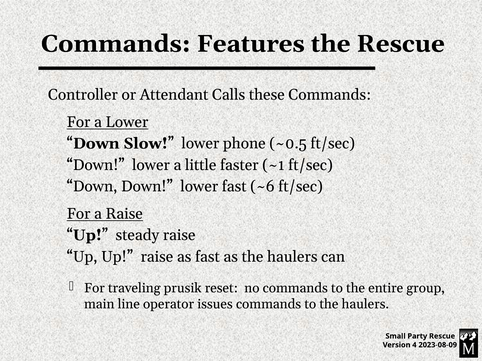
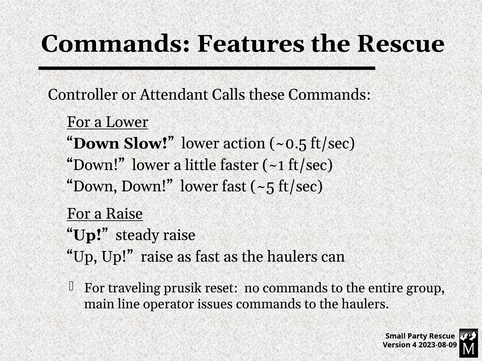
phone: phone -> action (244, 144)
~6: ~6 -> ~5 (262, 187)
